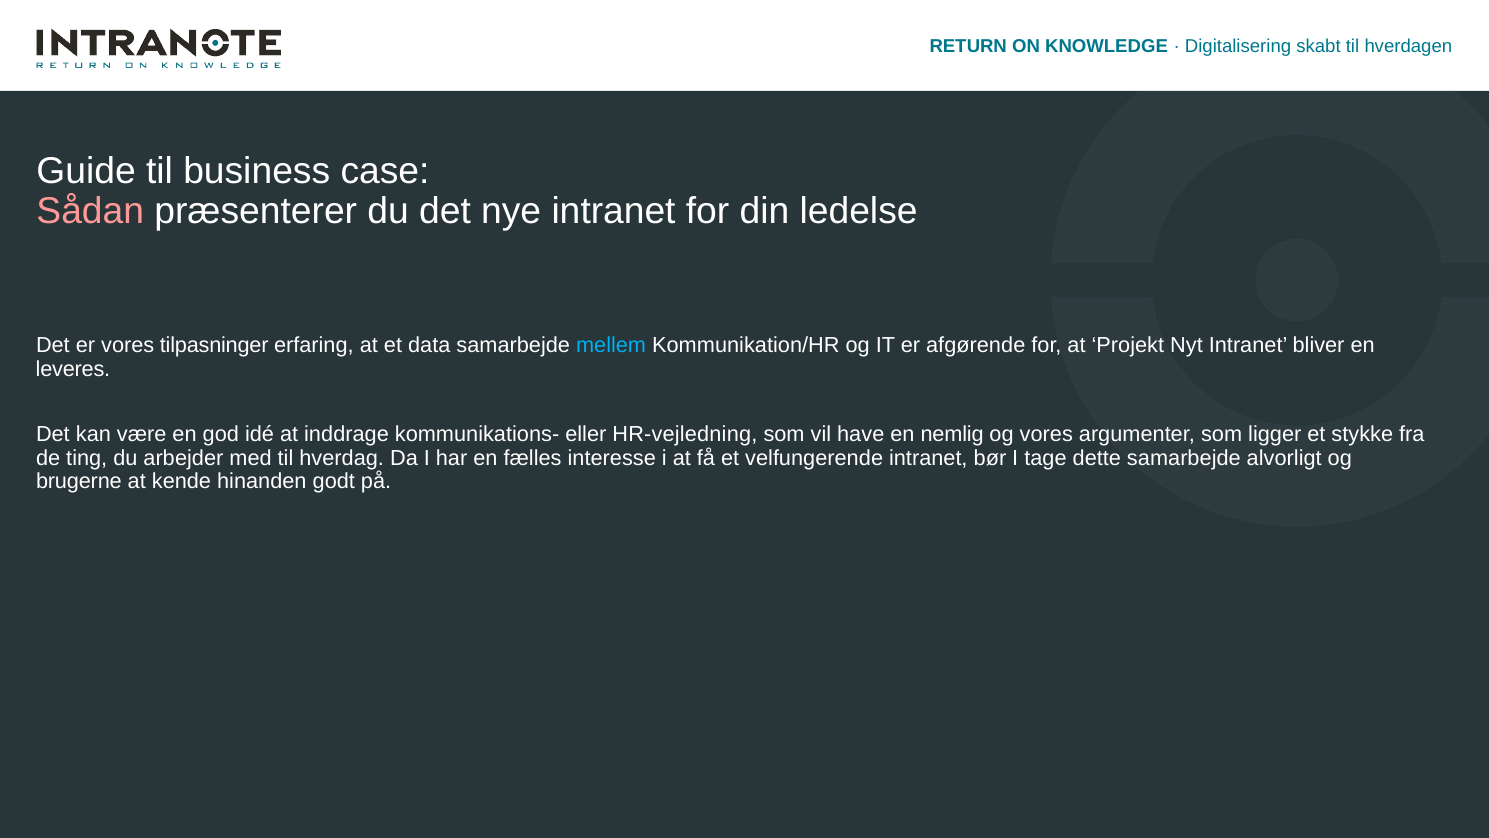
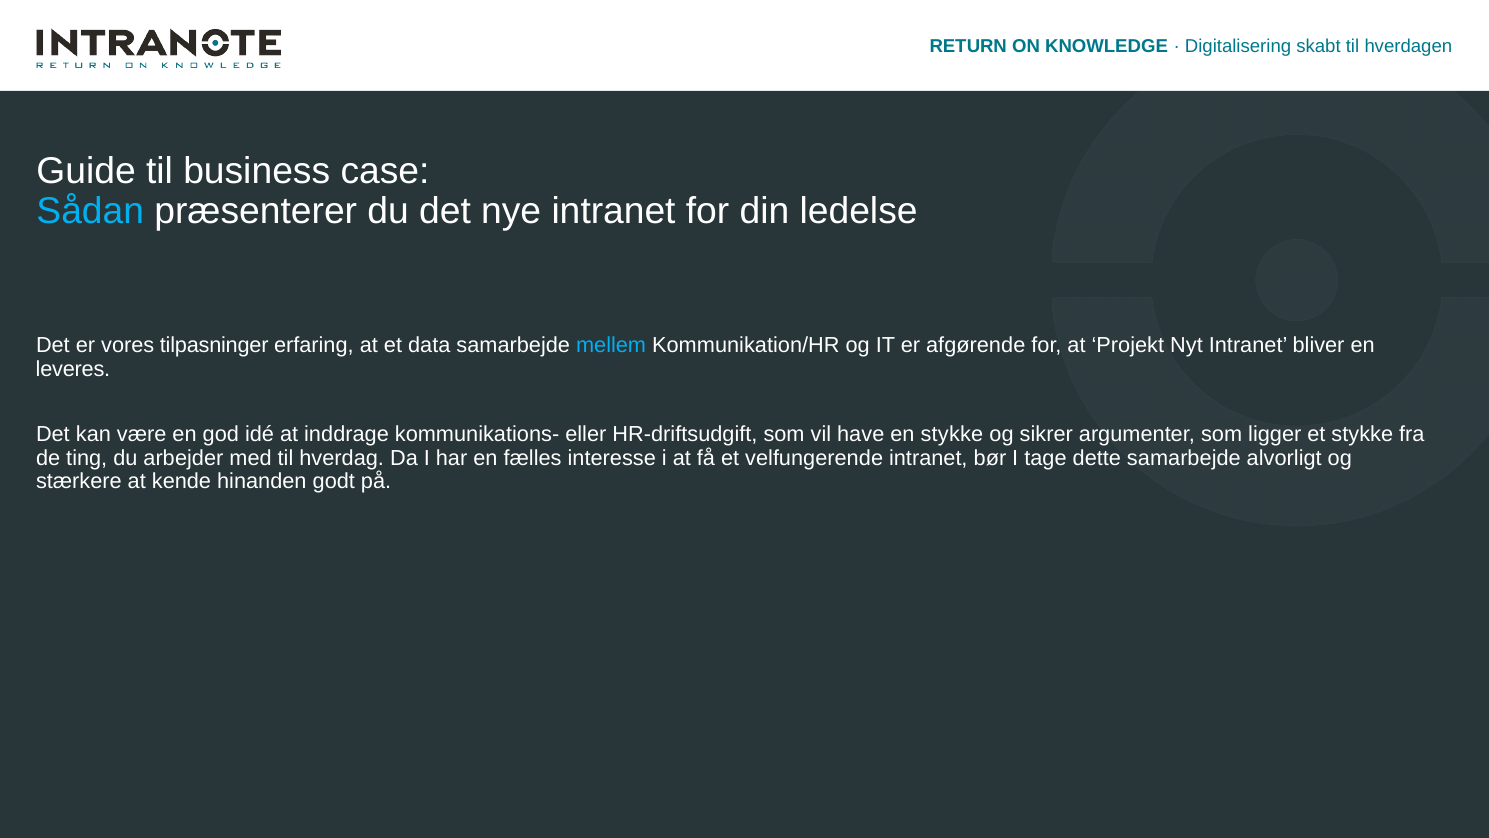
Sådan colour: pink -> light blue (90, 211)
HR-vejledning: HR-vejledning -> HR-driftsudgift (685, 434)
en nemlig: nemlig -> stykke (952, 434)
og vores: vores -> sikrer (1046, 434)
brugerne: brugerne -> stærkere (79, 481)
